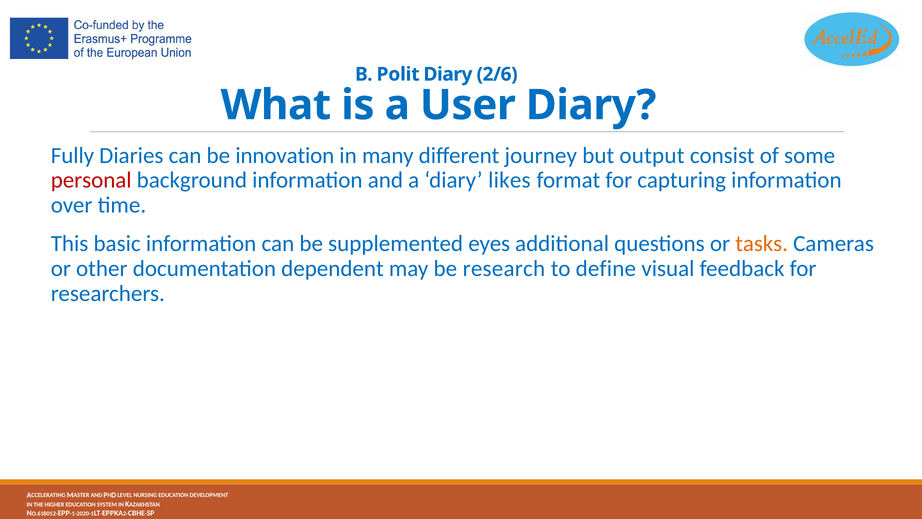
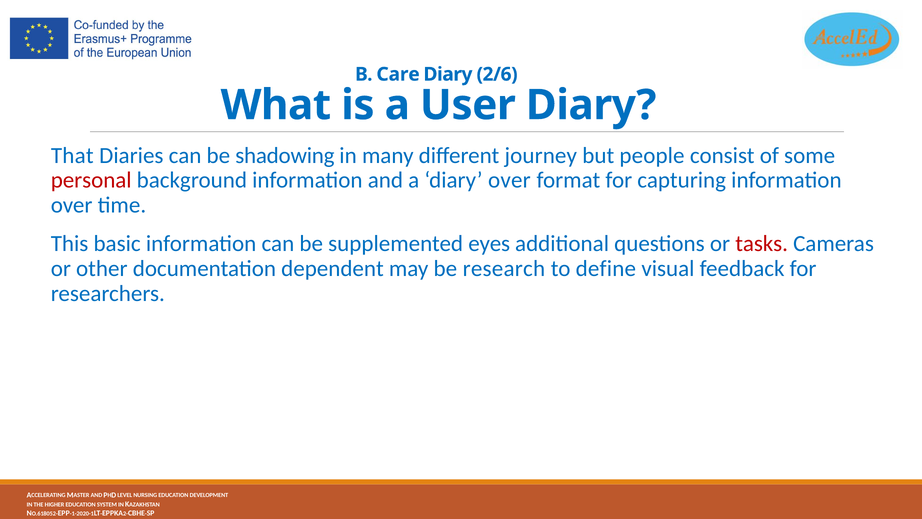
Polit: Polit -> Care (398, 74)
Fully: Fully -> That (72, 155)
innovation: innovation -> shadowing (285, 155)
output: output -> people (652, 155)
diary likes: likes -> over (509, 180)
tasks colour: orange -> red (762, 243)
